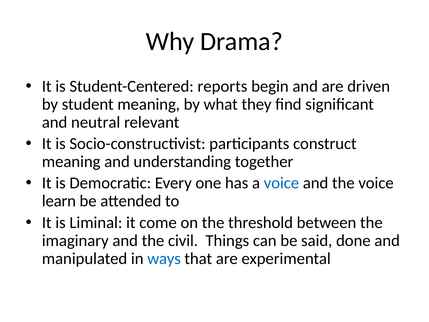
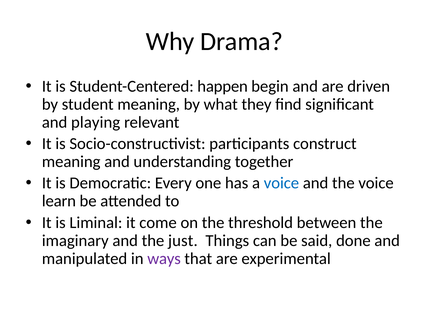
reports: reports -> happen (223, 86)
neutral: neutral -> playing (96, 122)
civil: civil -> just (183, 240)
ways colour: blue -> purple (164, 258)
